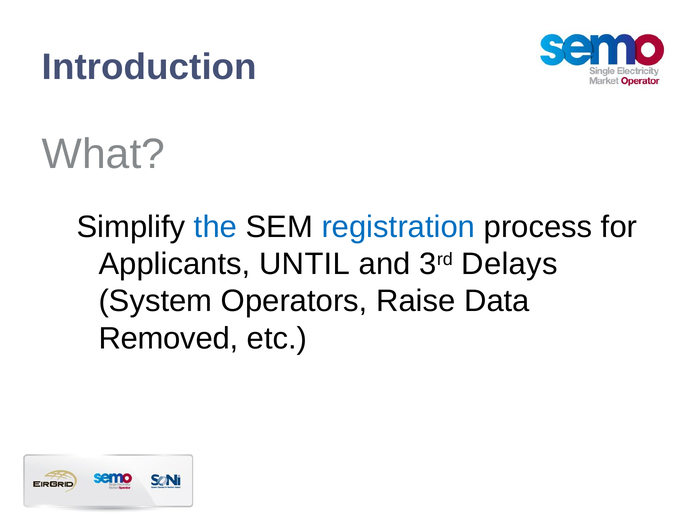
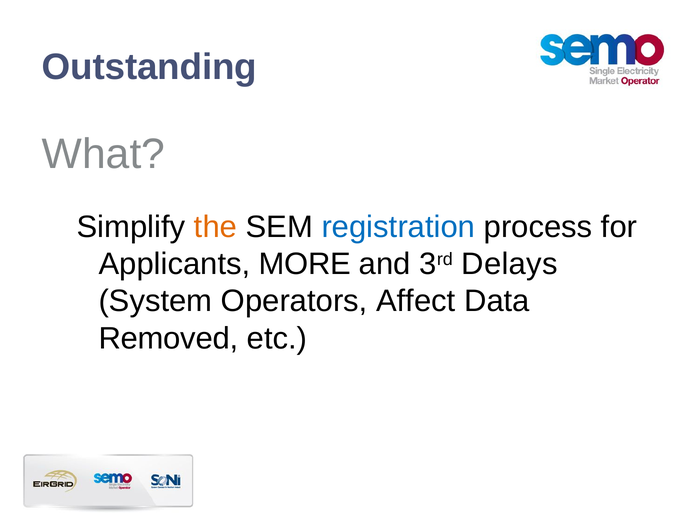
Introduction: Introduction -> Outstanding (149, 67)
the colour: blue -> orange (216, 227)
UNTIL: UNTIL -> MORE (305, 264)
Raise: Raise -> Affect (416, 302)
